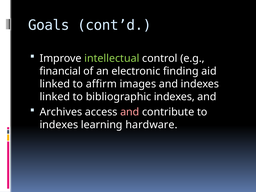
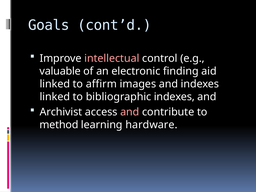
intellectual colour: light green -> pink (112, 58)
financial: financial -> valuable (60, 71)
Archives: Archives -> Archivist (61, 112)
indexes: indexes -> method (59, 125)
